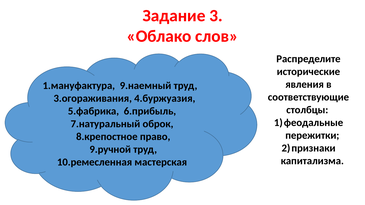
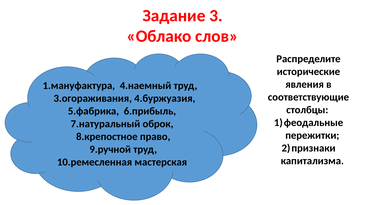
9.наемный: 9.наемный -> 4.наемный (146, 86)
